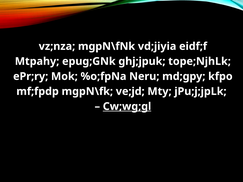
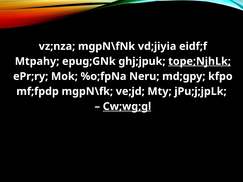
tope;NjhLk underline: none -> present (200, 61)
